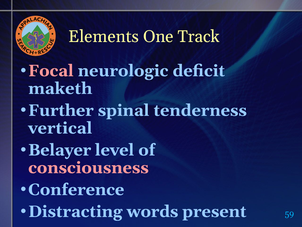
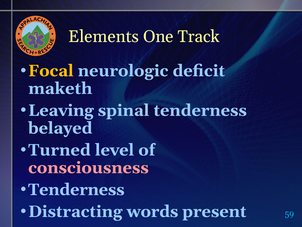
Focal colour: pink -> yellow (51, 71)
Further: Further -> Leaving (61, 110)
vertical: vertical -> belayed (60, 128)
Belayer: Belayer -> Turned (59, 150)
Conference: Conference -> Tenderness (76, 189)
